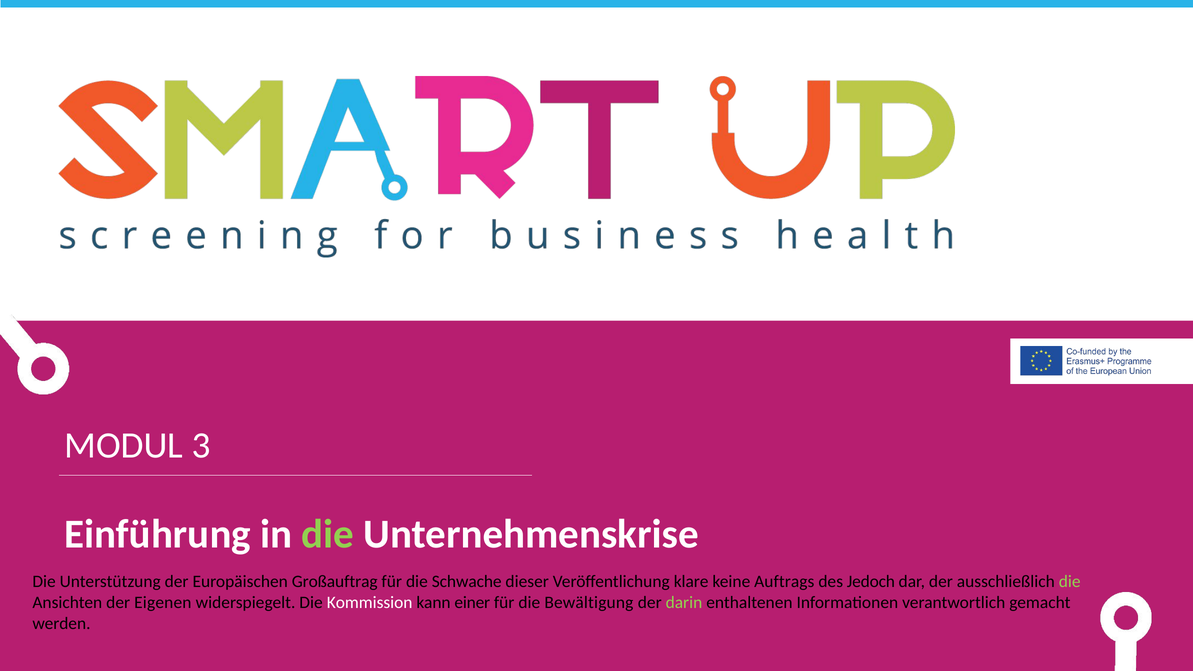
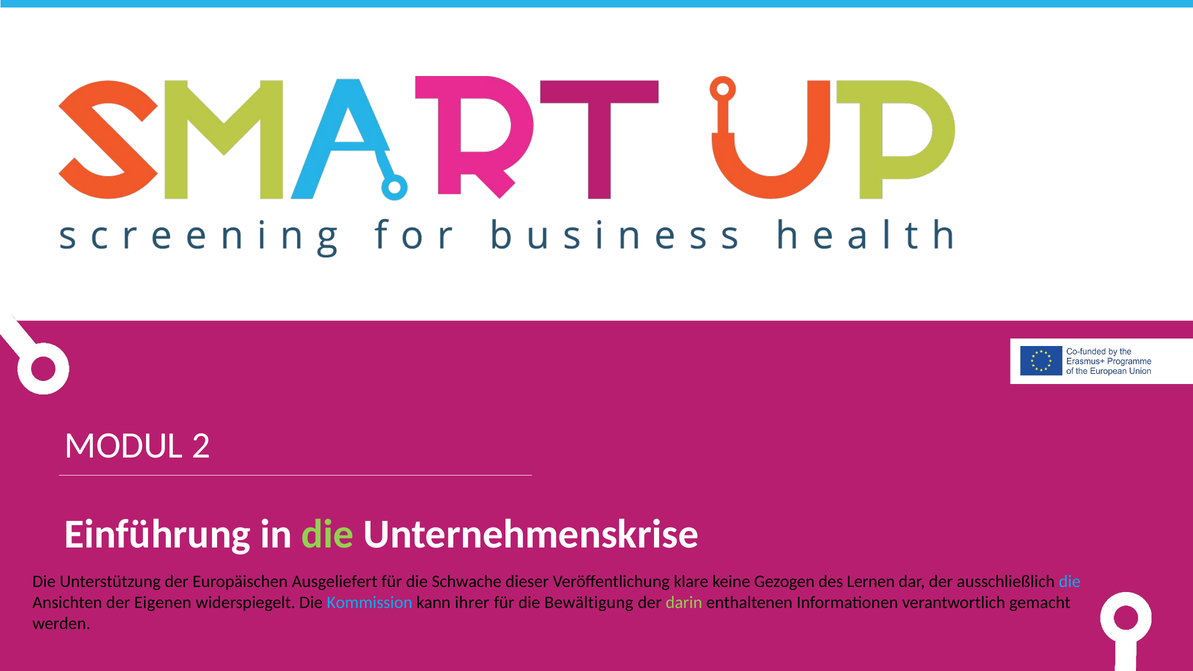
3: 3 -> 2 (201, 446)
Großauftrag: Großauftrag -> Ausgeliefert (335, 582)
Auftrags: Auftrags -> Gezogen (784, 582)
Jedoch: Jedoch -> Lernen (871, 582)
die colour: light green -> light blue (1070, 582)
Kommission colour: white -> light blue (370, 603)
einer: einer -> ihrer (472, 603)
